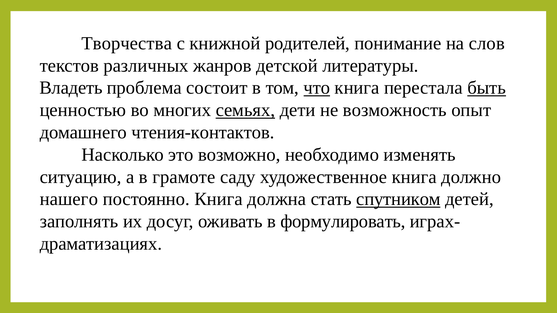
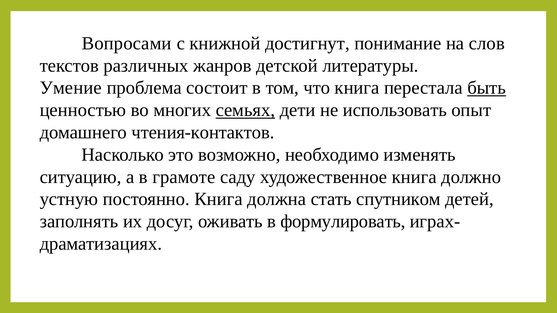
Творчества: Творчества -> Вопросами (127, 43)
родителей: родителей -> достигнут (307, 43)
Владеть: Владеть -> Умение (71, 88)
что underline: present -> none (317, 88)
возможность: возможность -> использовать (395, 110)
нашего: нашего -> устную (69, 199)
спутником underline: present -> none (398, 199)
